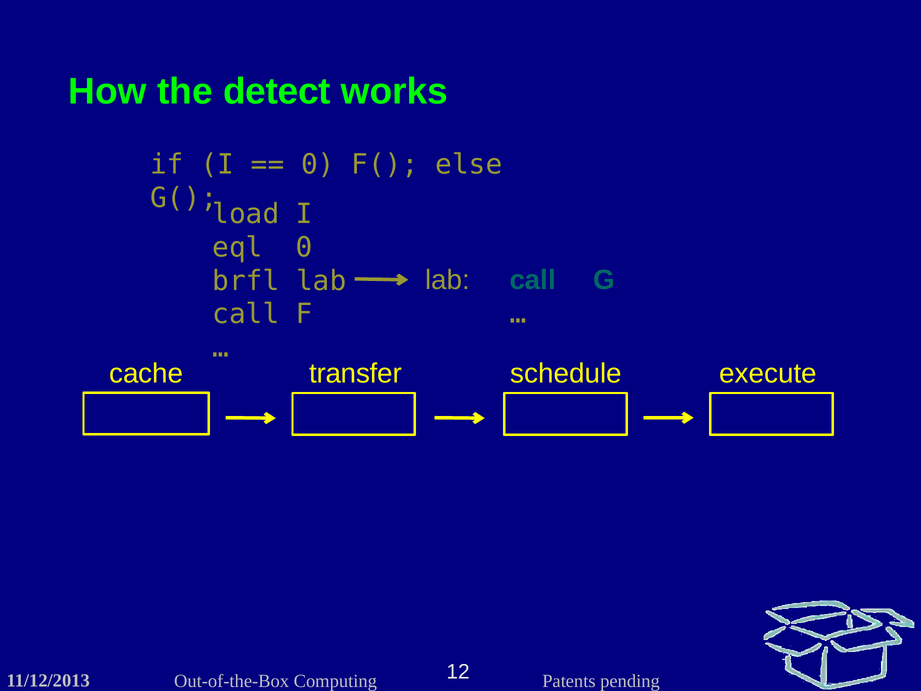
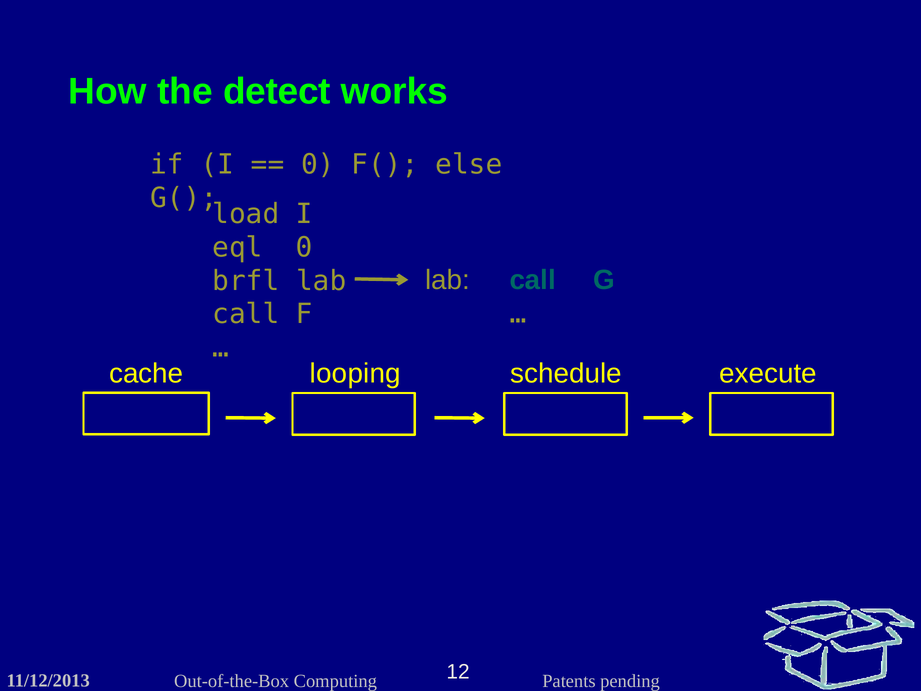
transfer: transfer -> looping (355, 374)
